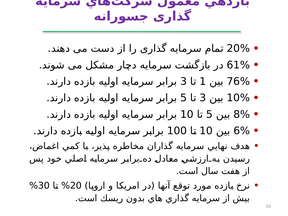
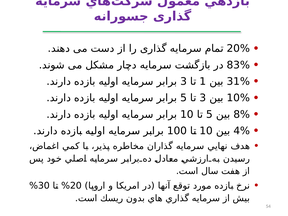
61%: 61% -> 83% (238, 65)
76%: 76% -> 31% (238, 81)
6%: 6% -> 4% (242, 131)
